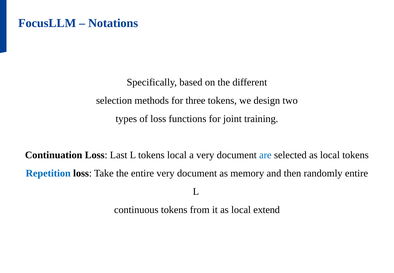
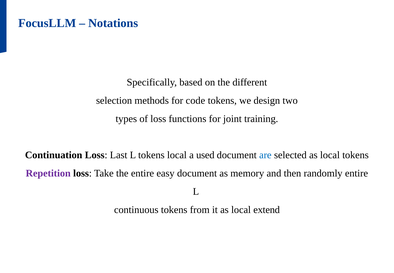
three: three -> code (195, 100)
a very: very -> used (205, 155)
Repetition colour: blue -> purple (48, 173)
entire very: very -> easy (166, 173)
